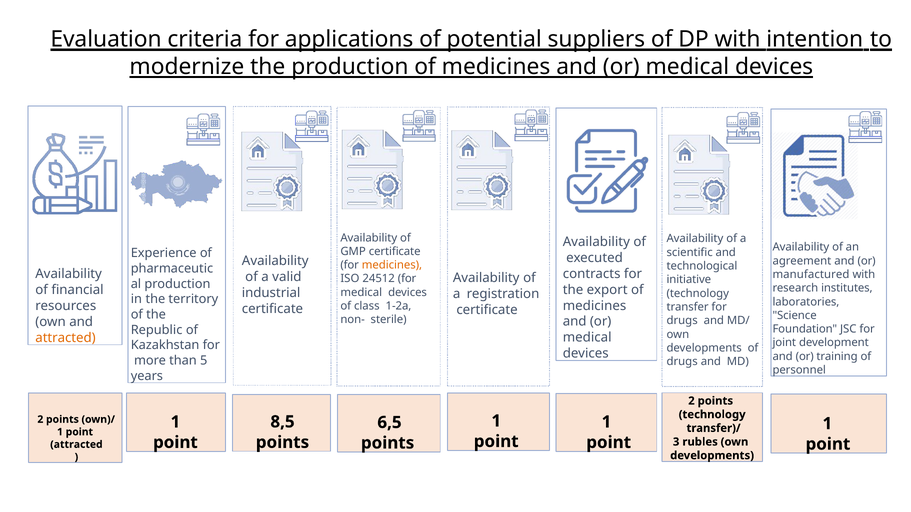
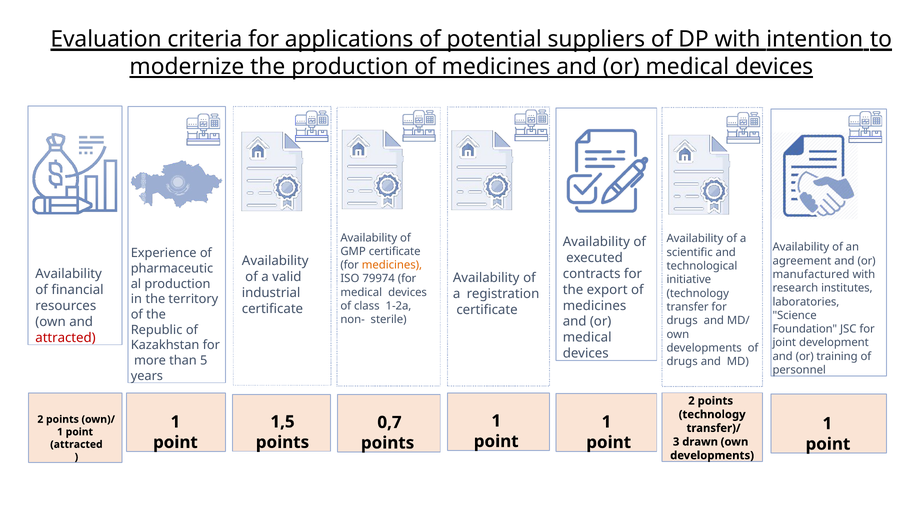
24512: 24512 -> 79974 (379, 279)
attracted colour: orange -> red (65, 338)
8,5: 8,5 -> 1,5 (283, 422)
6,5: 6,5 -> 0,7 (389, 423)
rubles: rubles -> drawn (700, 442)
